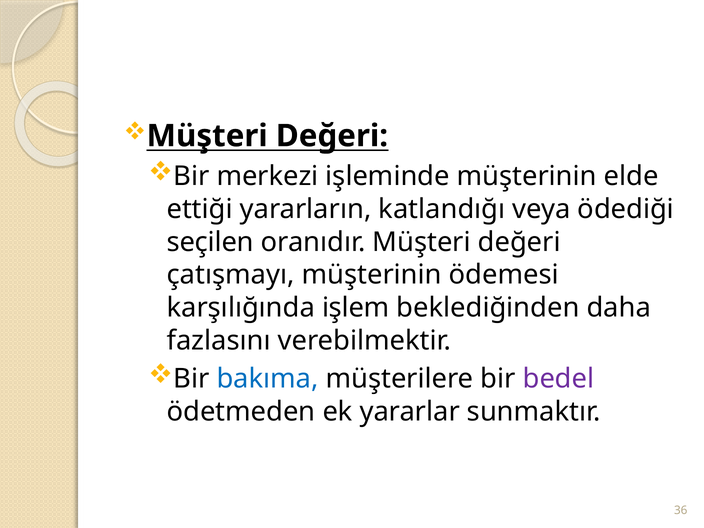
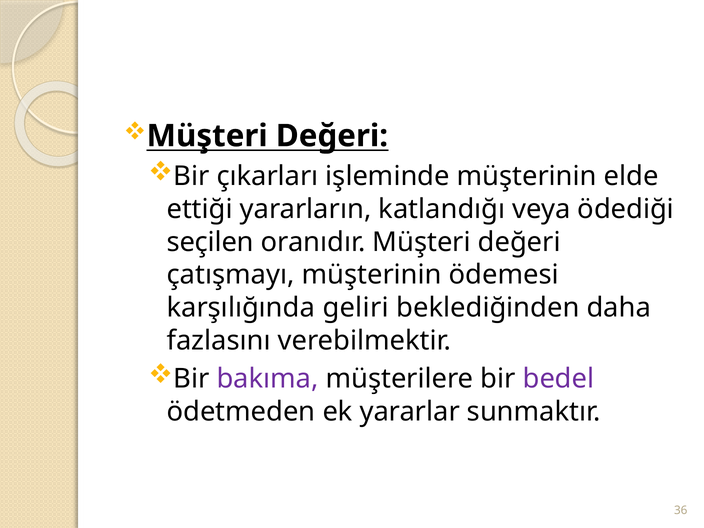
merkezi: merkezi -> çıkarları (268, 176)
işlem: işlem -> geliri (356, 308)
bakıma colour: blue -> purple (268, 379)
